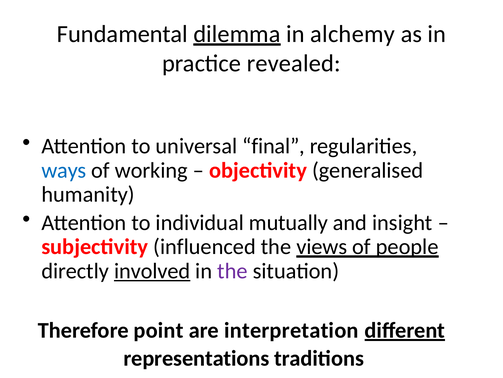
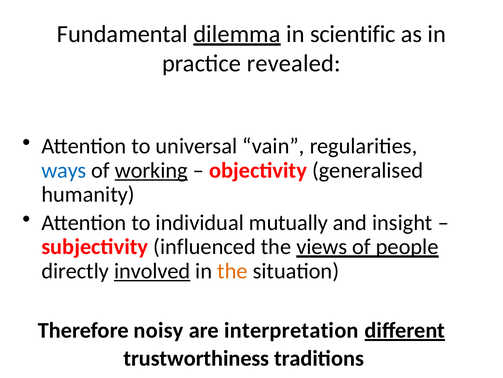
alchemy: alchemy -> scientific (353, 34)
final: final -> vain (273, 146)
working underline: none -> present (151, 170)
the colour: purple -> orange (232, 271)
point: point -> noisy (159, 330)
representations: representations -> trustworthiness (196, 358)
